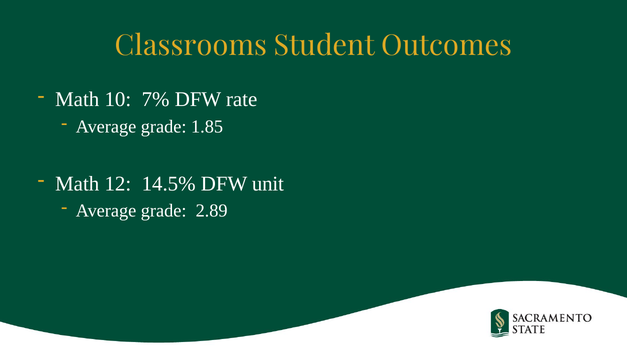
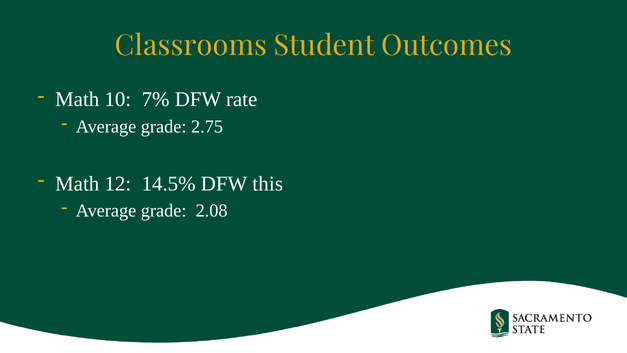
1.85: 1.85 -> 2.75 (207, 126)
unit: unit -> this (268, 184)
2.89: 2.89 -> 2.08 (212, 211)
